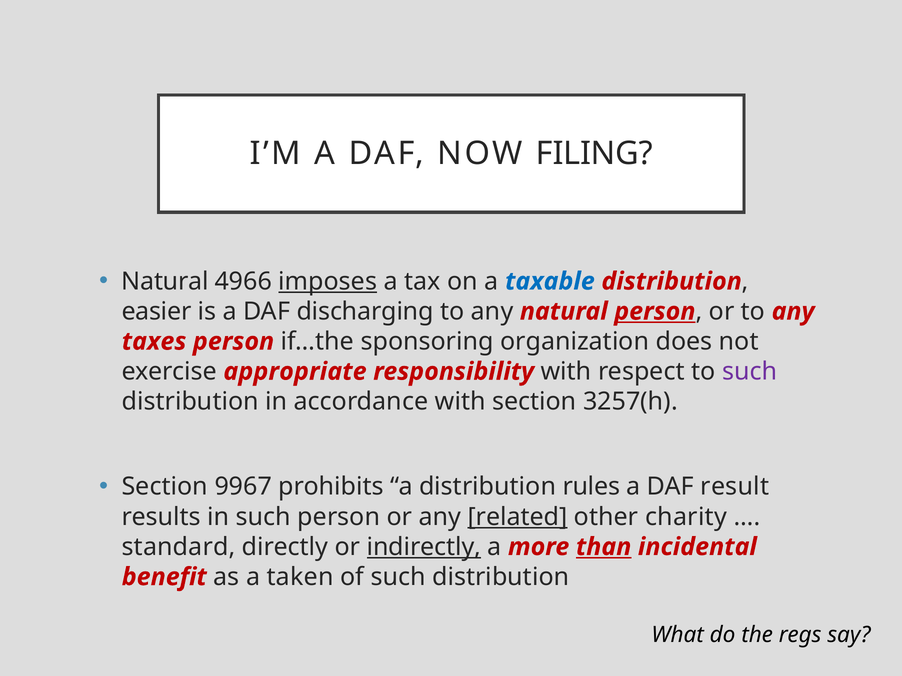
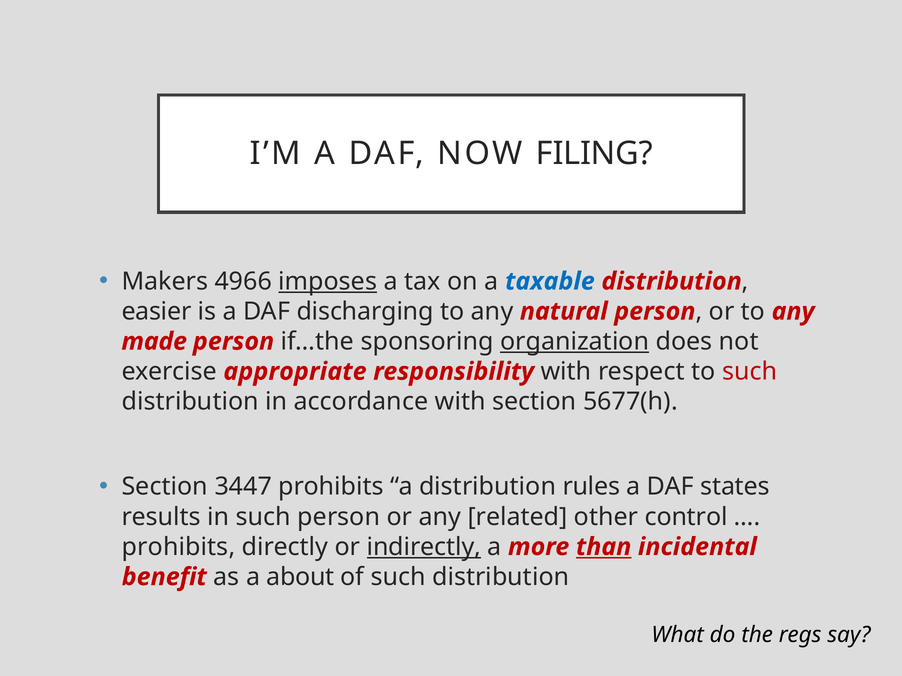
Natural: Natural -> Makers (165, 282)
person underline: present -> none (655, 312)
taxes: taxes -> made (154, 342)
organization underline: none -> present (575, 342)
such colour: purple -> red (750, 372)
3257(h: 3257(h -> 5677(h (630, 402)
9967: 9967 -> 3447 (243, 487)
result: result -> states (735, 487)
related underline: present -> none (517, 517)
charity: charity -> control (686, 517)
standard: standard -> prohibits (179, 547)
taken: taken -> about (300, 577)
